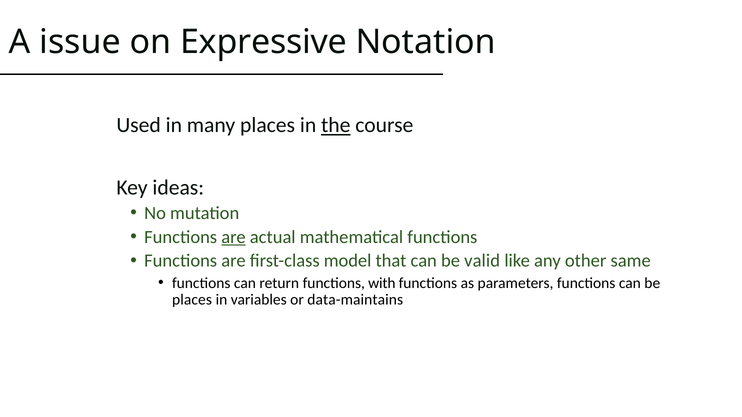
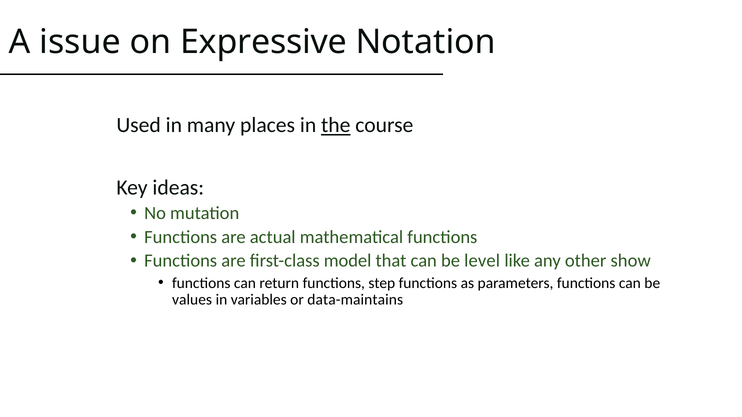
are underline: present -> none (234, 237)
valid: valid -> level (482, 261)
same: same -> show (631, 261)
with: with -> step (382, 283)
places: places -> values (192, 300)
